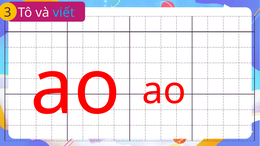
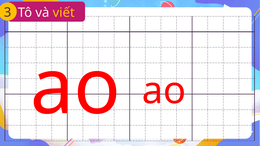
viết colour: light blue -> yellow (64, 13)
